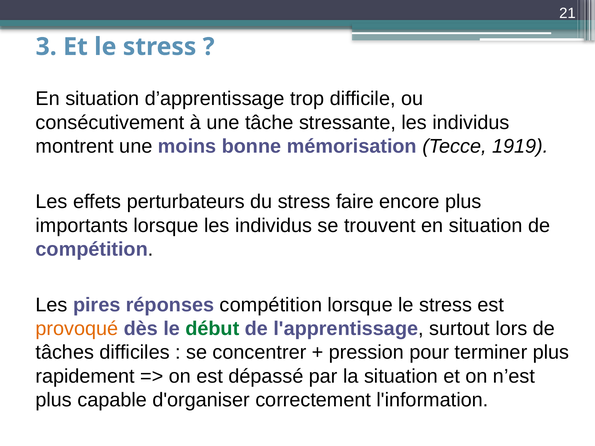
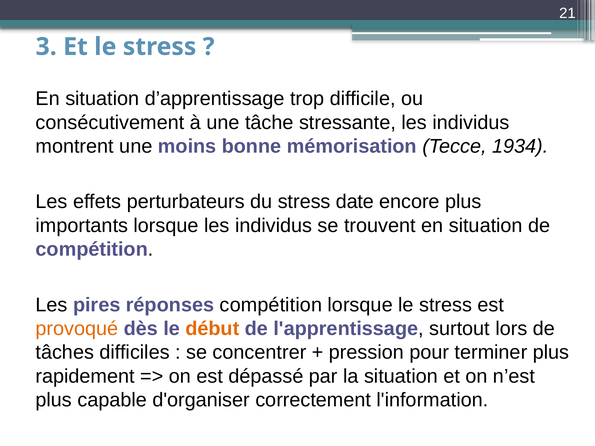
1919: 1919 -> 1934 (520, 146)
faire: faire -> date (355, 202)
début colour: green -> orange (212, 329)
